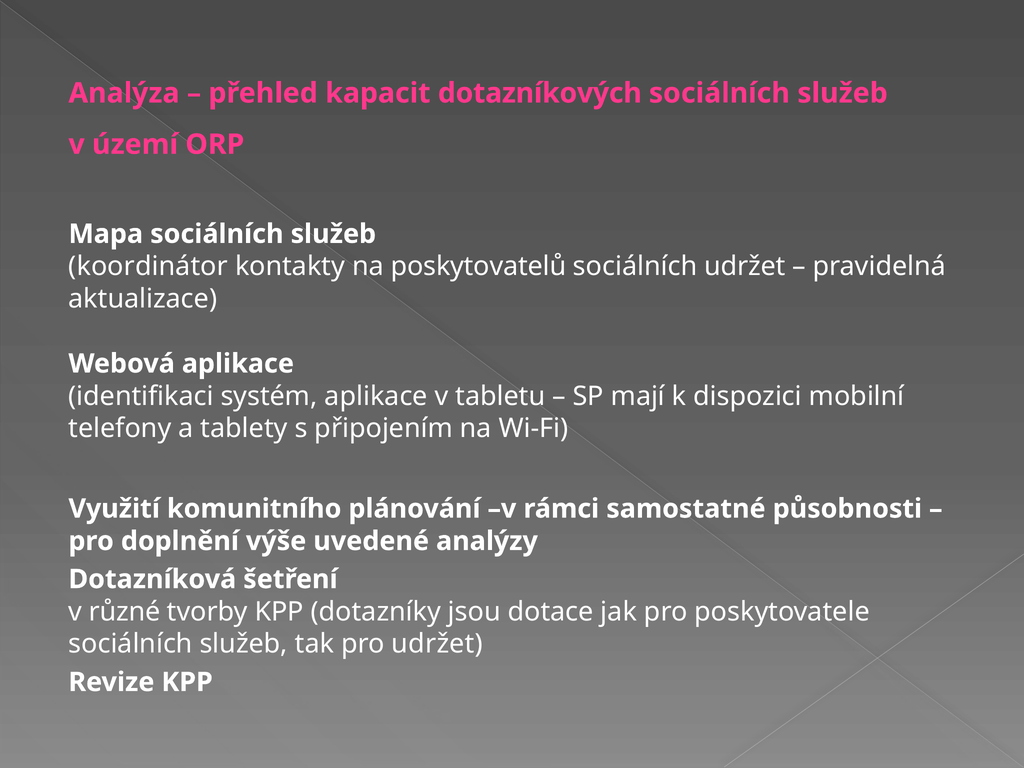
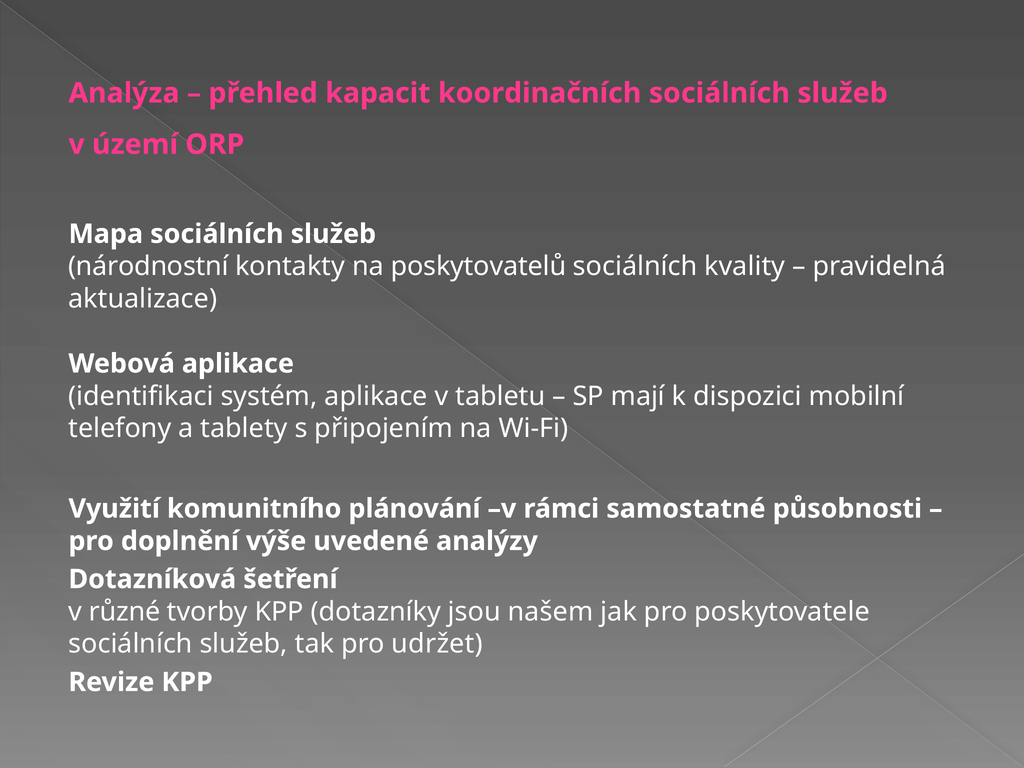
dotazníkových: dotazníkových -> koordinačních (540, 93)
koordinátor: koordinátor -> národnostní (148, 266)
sociálních udržet: udržet -> kvality (745, 266)
dotace: dotace -> našem (551, 612)
